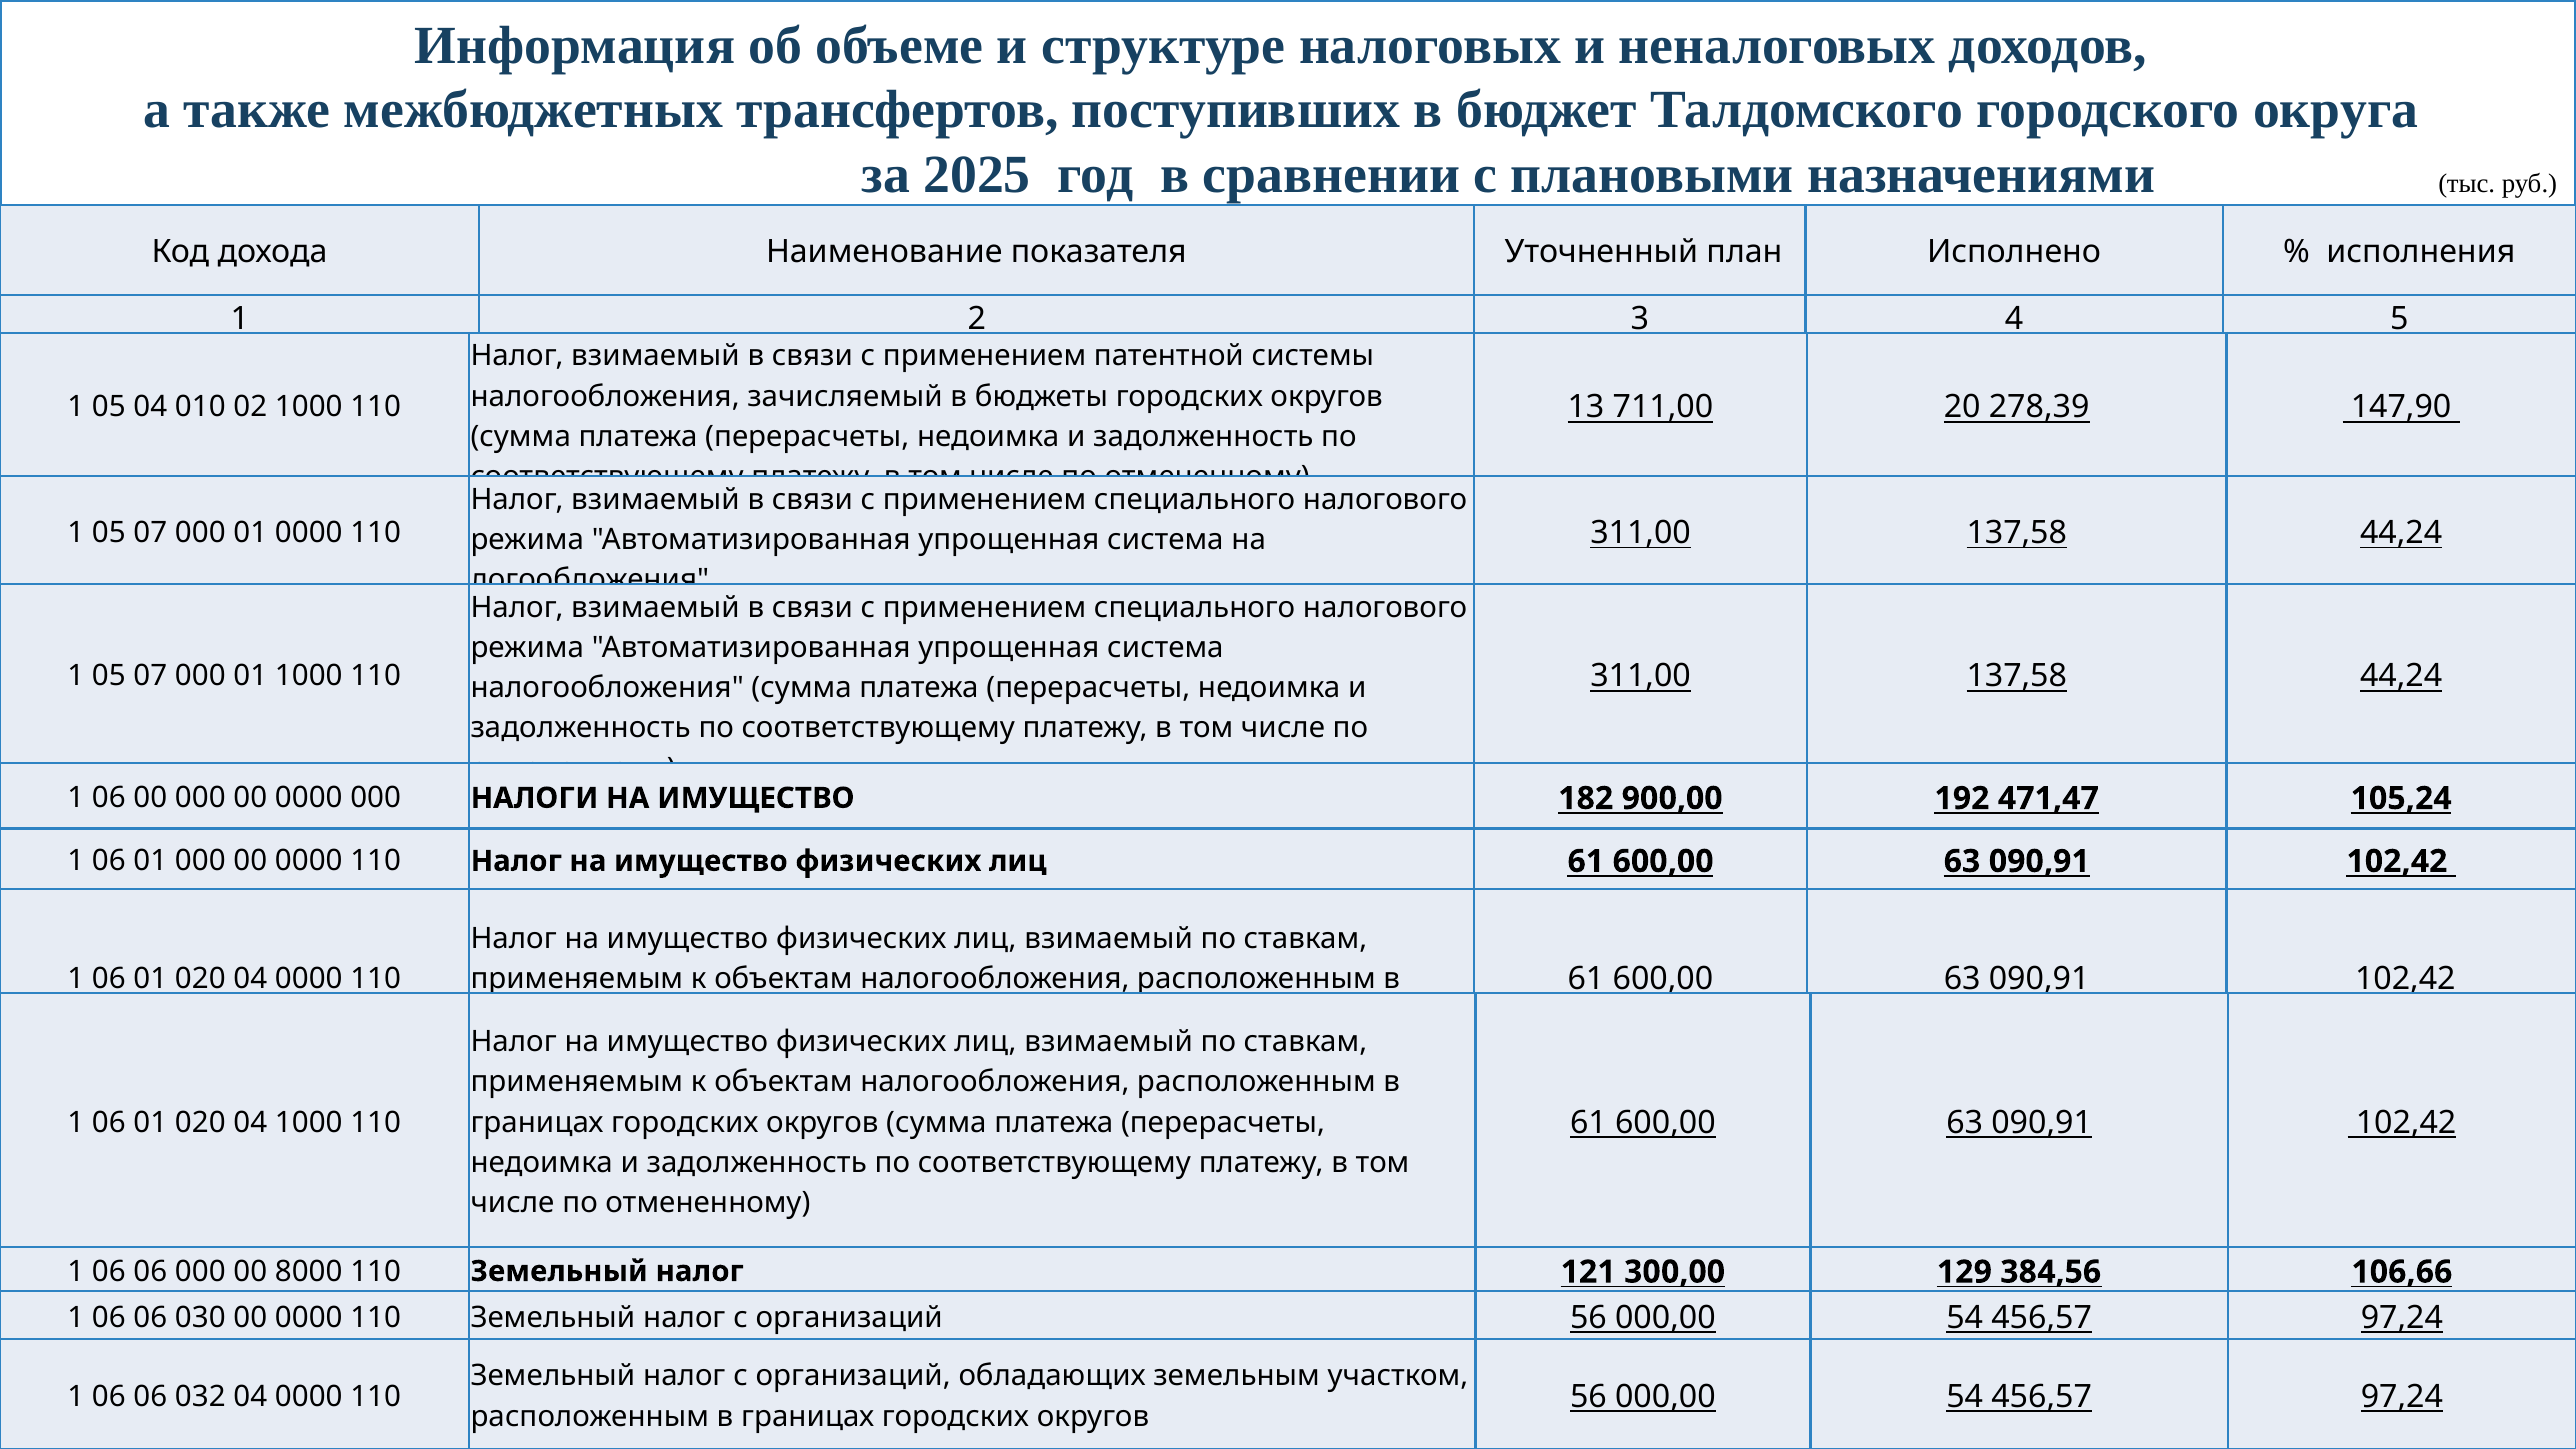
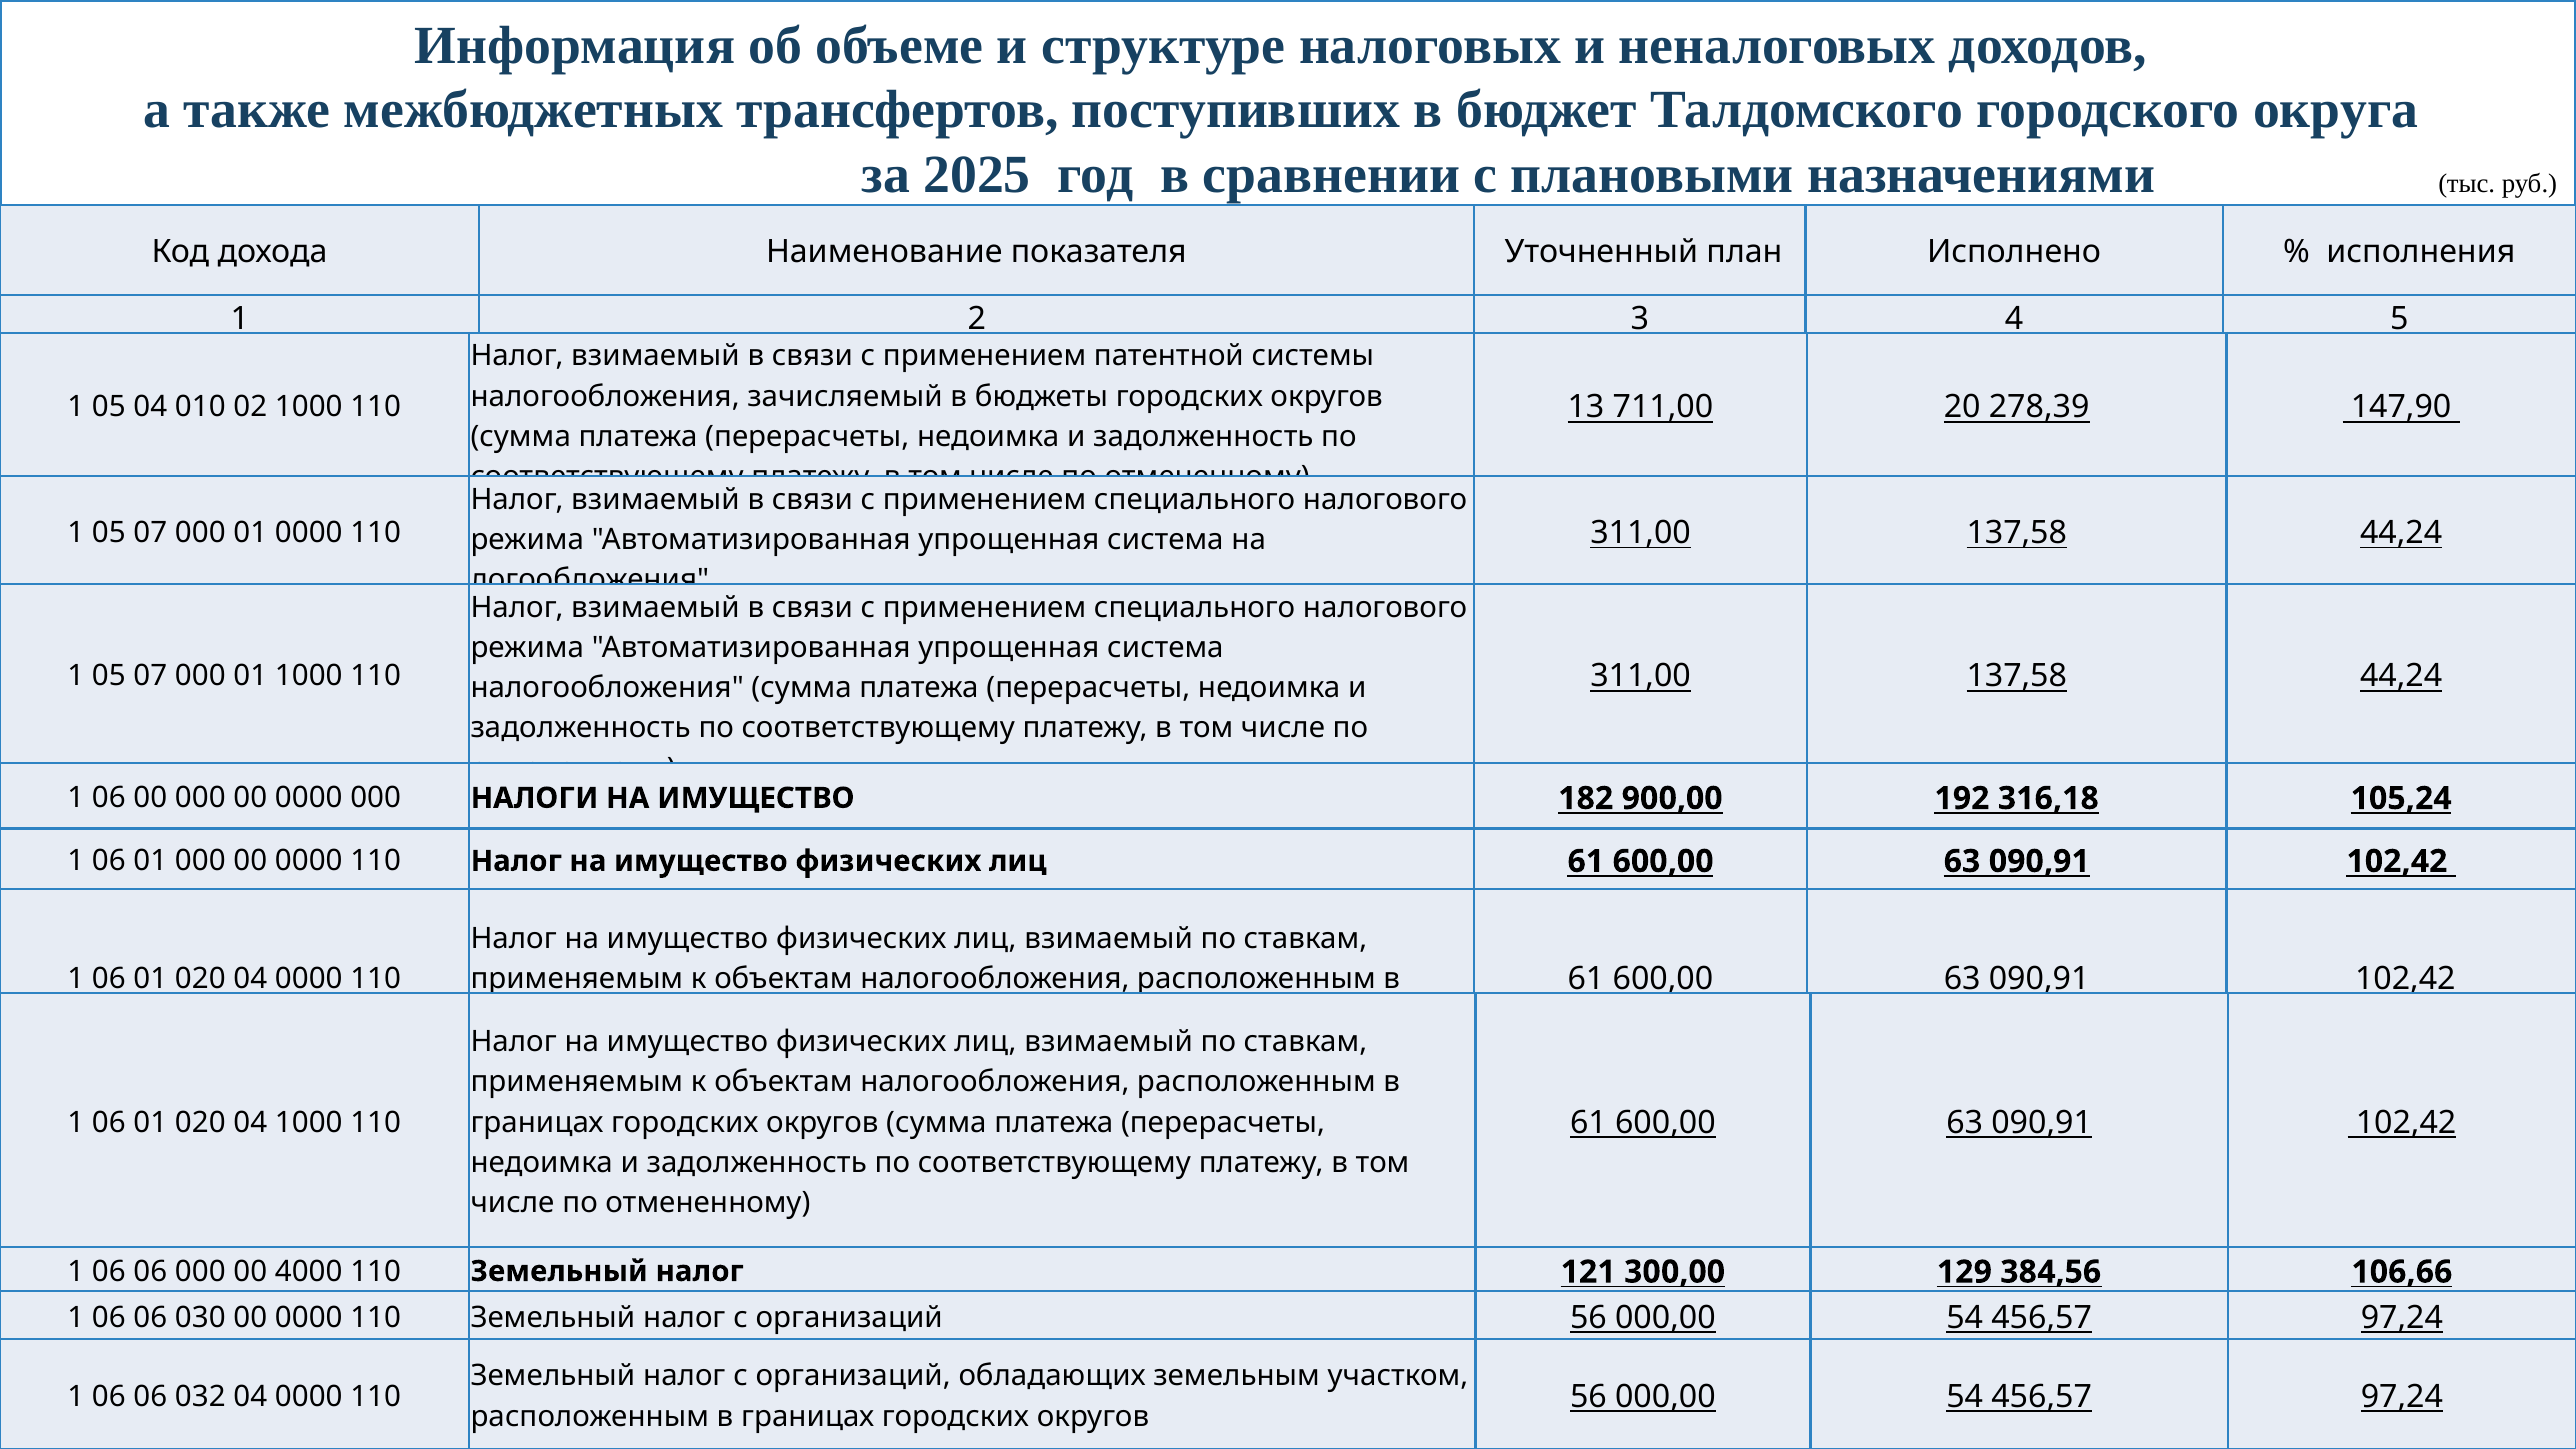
471,47: 471,47 -> 316,18 (2048, 798)
8000: 8000 -> 4000 (309, 1271)
